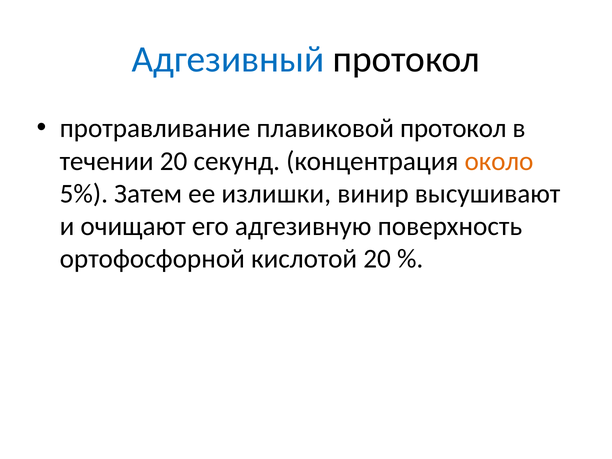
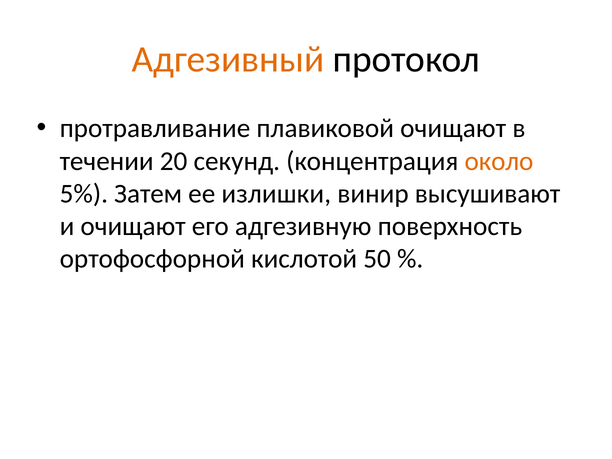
Адгезивный colour: blue -> orange (228, 59)
плавиковой протокол: протокол -> очищают (453, 128)
кислотой 20: 20 -> 50 (377, 259)
